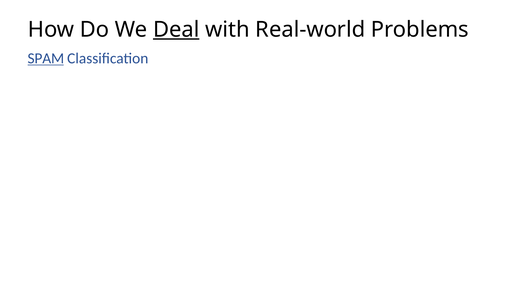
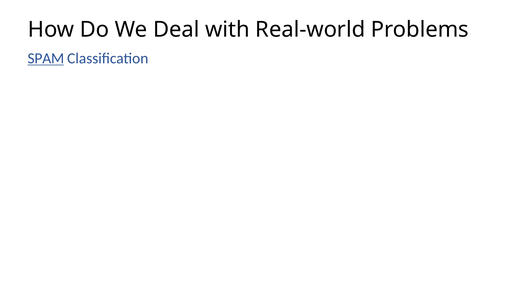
Deal underline: present -> none (176, 30)
